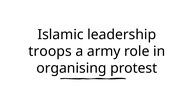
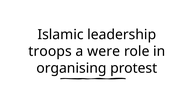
army: army -> were (104, 51)
